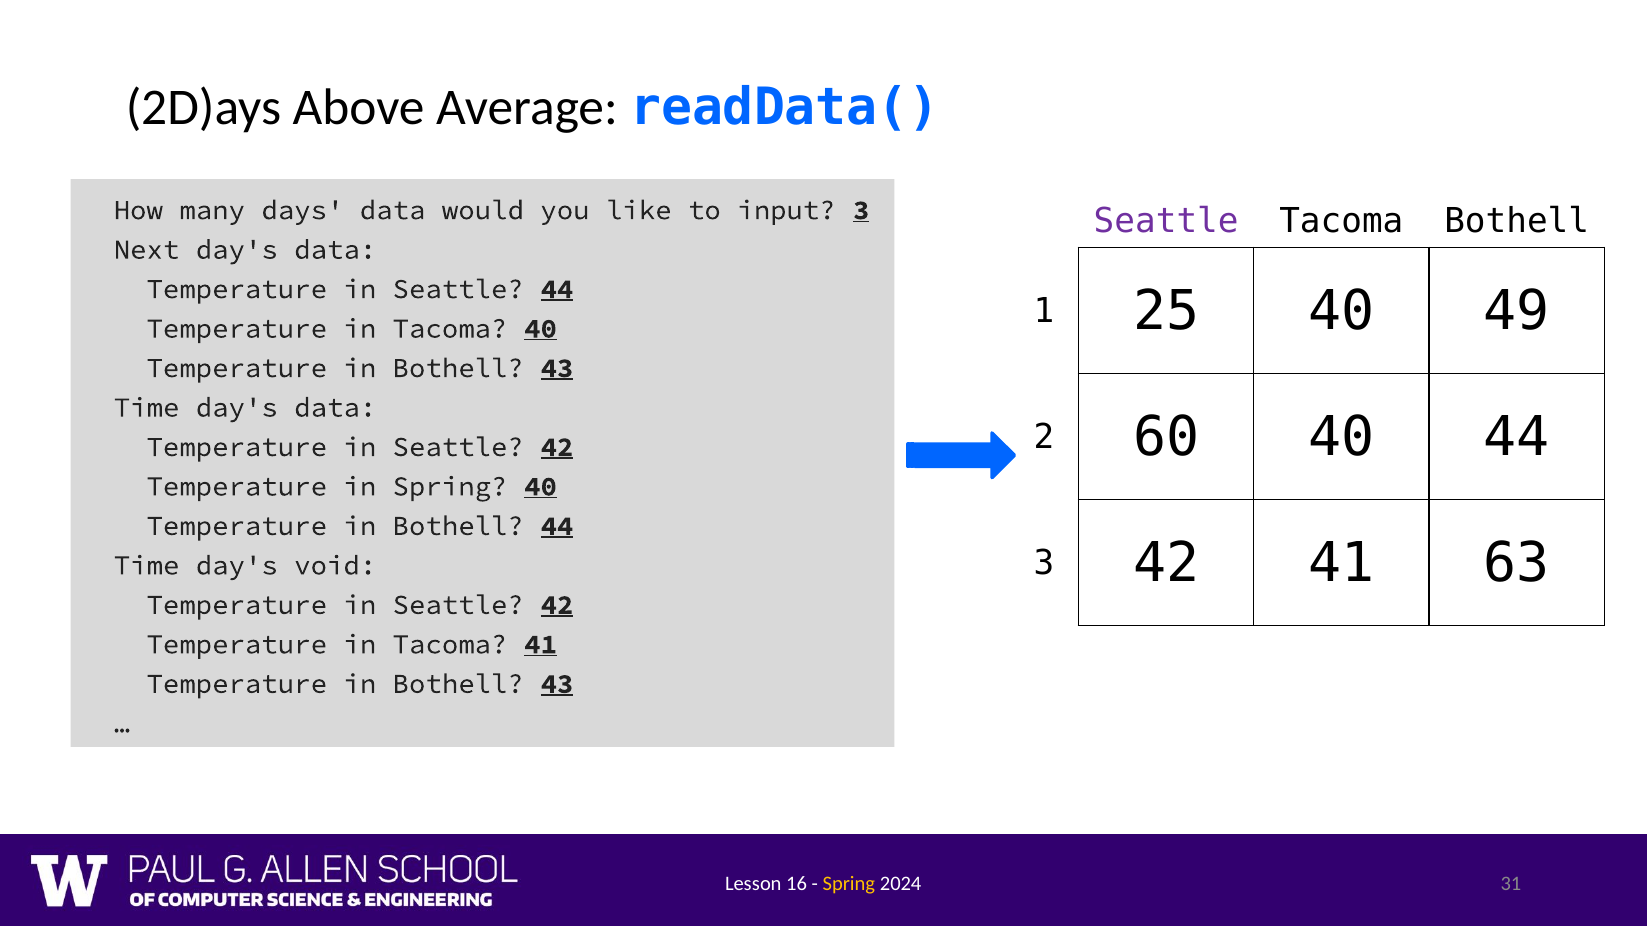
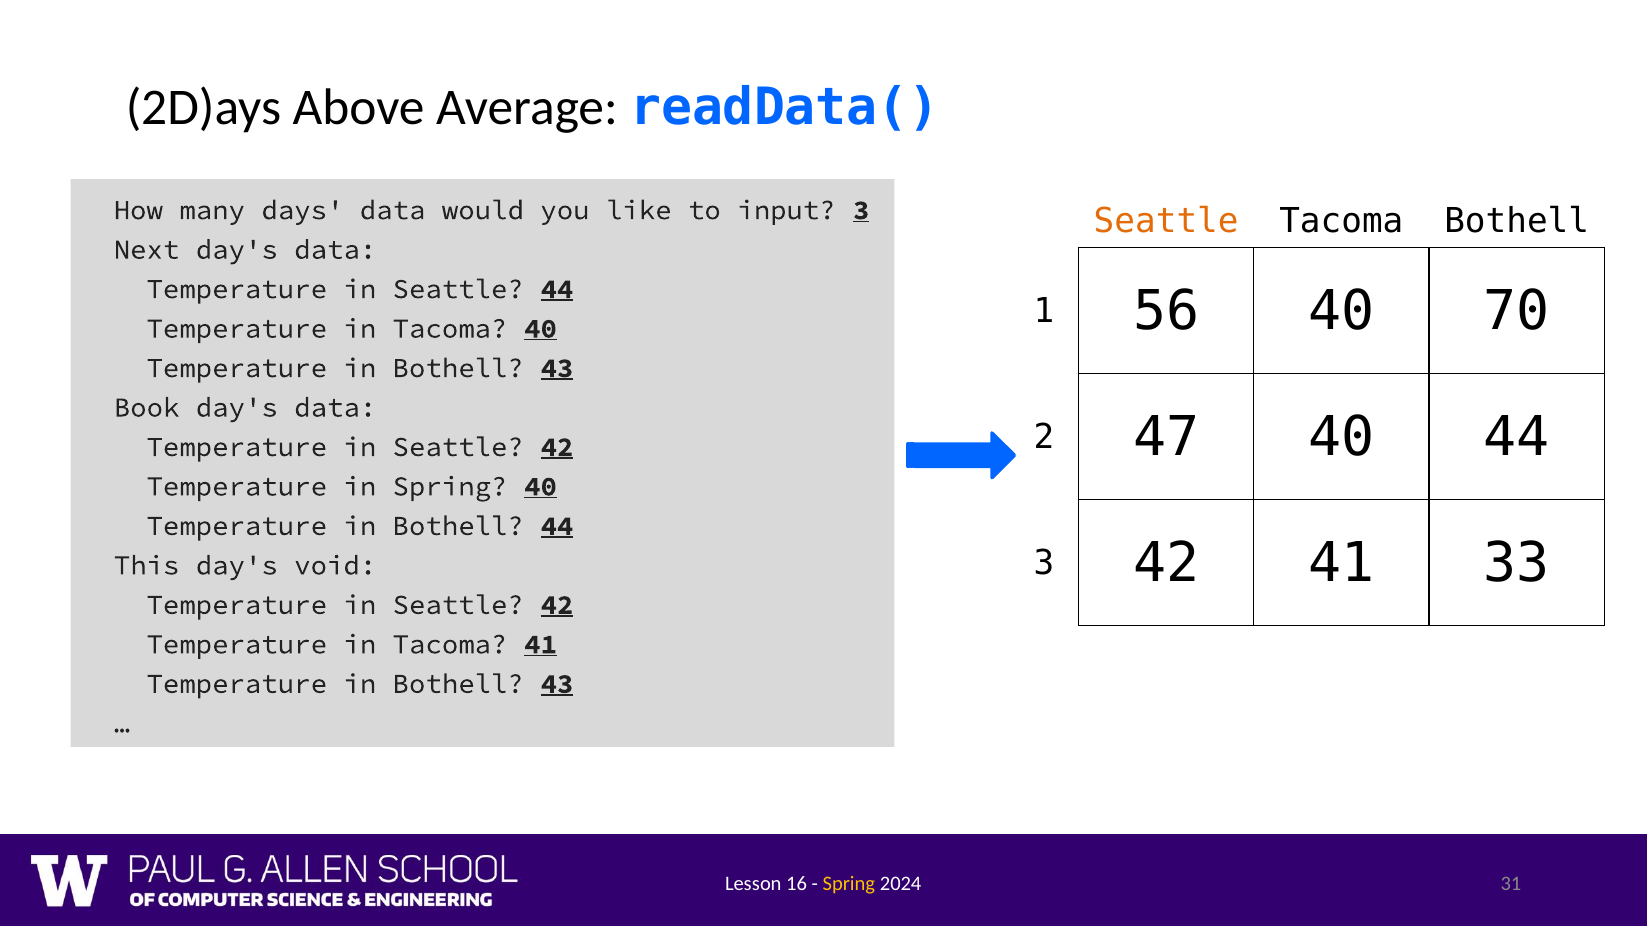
Seattle colour: purple -> orange (1166, 222)
25: 25 -> 56 (1166, 311)
49: 49 -> 70 (1517, 311)
Time: Time -> Book (147, 408)
60: 60 -> 47 (1166, 438)
63: 63 -> 33 (1517, 564)
Time: Time -> This (147, 566)
